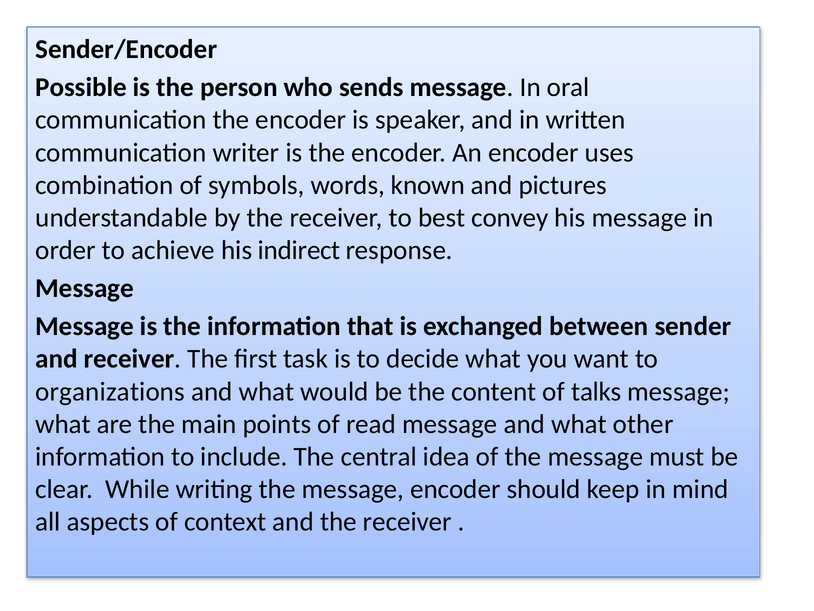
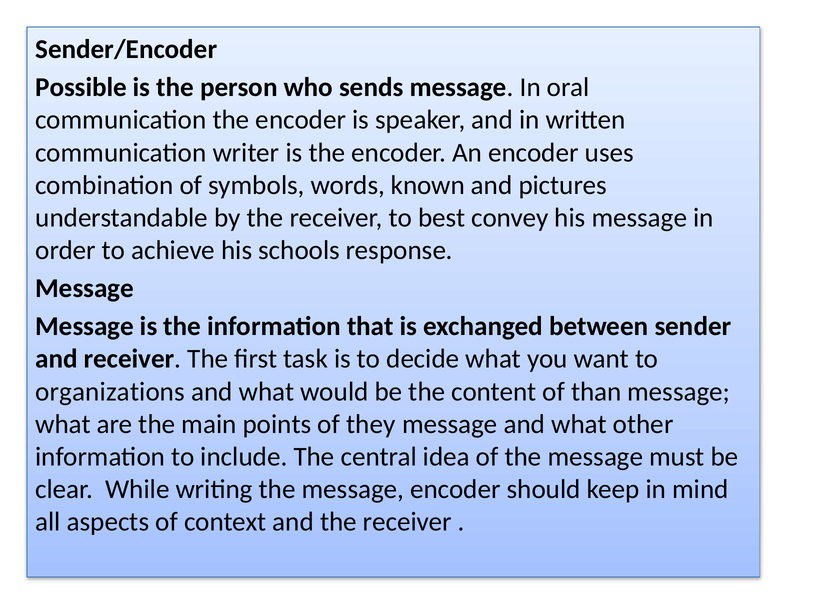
indirect: indirect -> schools (299, 250)
talks: talks -> than (596, 391)
read: read -> they (371, 424)
